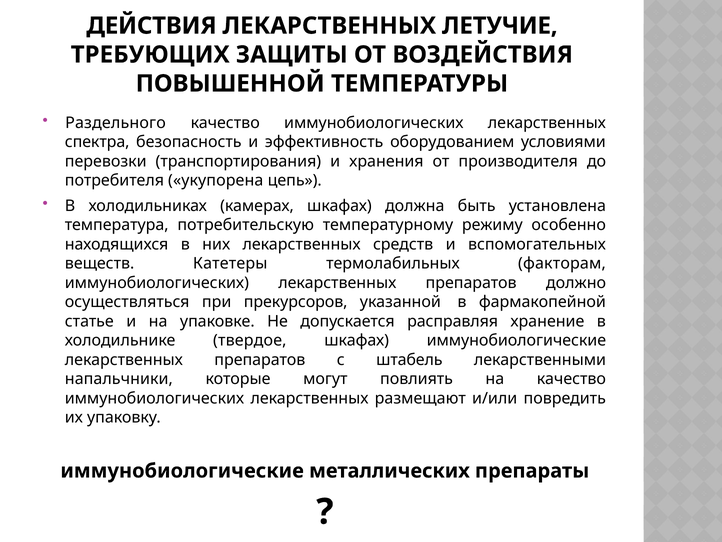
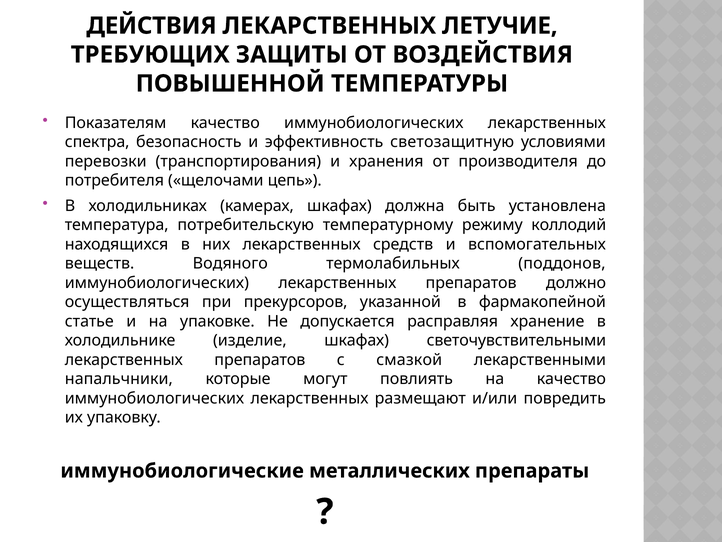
Раздельного: Раздельного -> Показателям (116, 123)
оборудованием: оборудованием -> светозащитную (452, 142)
укупорена: укупорена -> щелочами (216, 180)
особенно: особенно -> коллодий (569, 225)
Катетеры: Катетеры -> Водяного (230, 263)
факторам: факторам -> поддонов (562, 263)
твердое: твердое -> изделие (250, 340)
шкафах иммунобиологические: иммунобиологические -> светочувствительными (516, 340)
штабель: штабель -> смазкой (409, 360)
